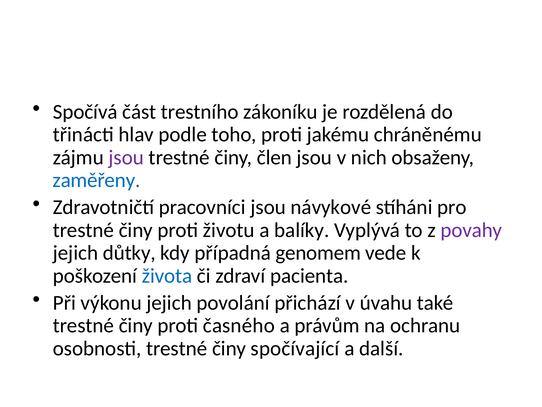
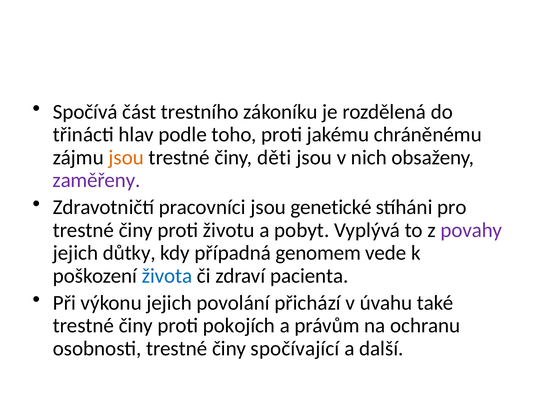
jsou colour: purple -> orange (126, 157)
člen: člen -> děti (274, 157)
zaměřeny colour: blue -> purple (96, 180)
návykové: návykové -> genetické (331, 207)
balíky: balíky -> pobyt (302, 230)
časného: časného -> pokojích (239, 325)
